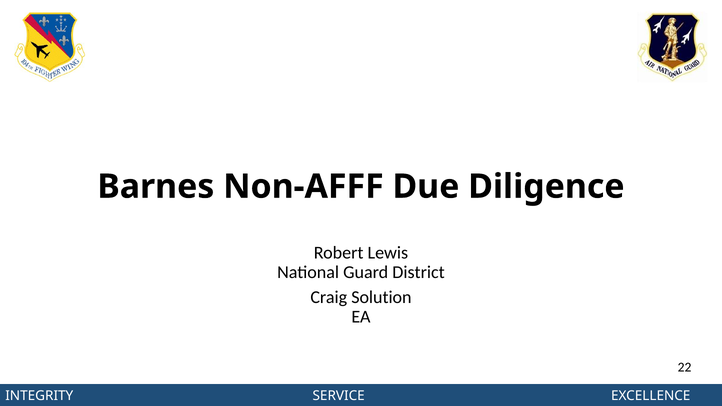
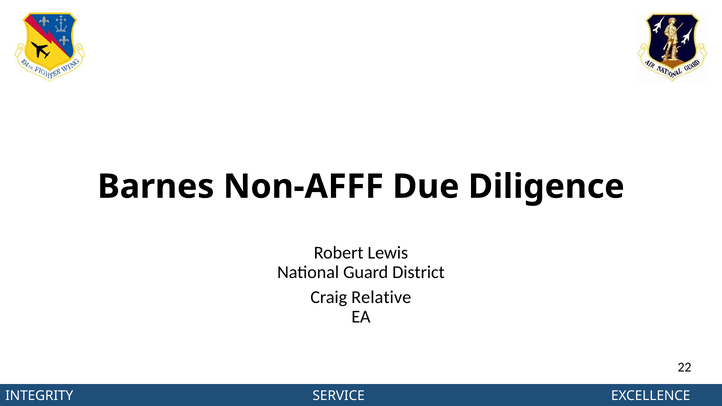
Solution: Solution -> Relative (381, 297)
